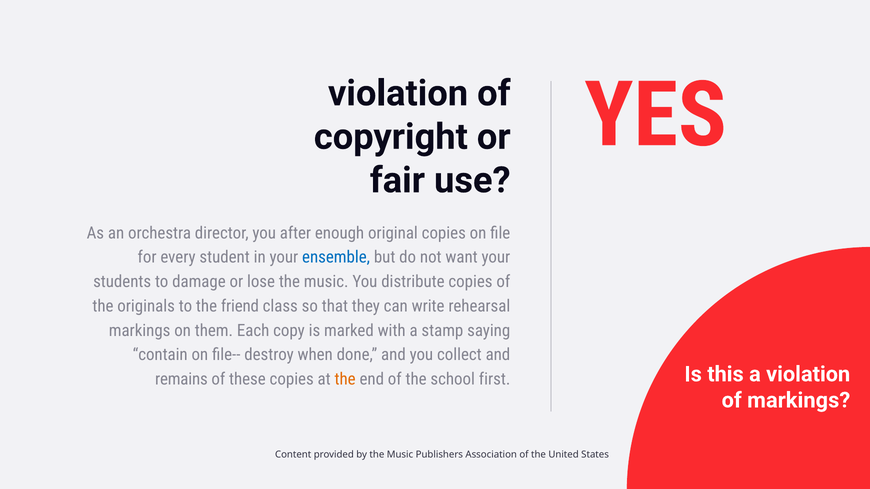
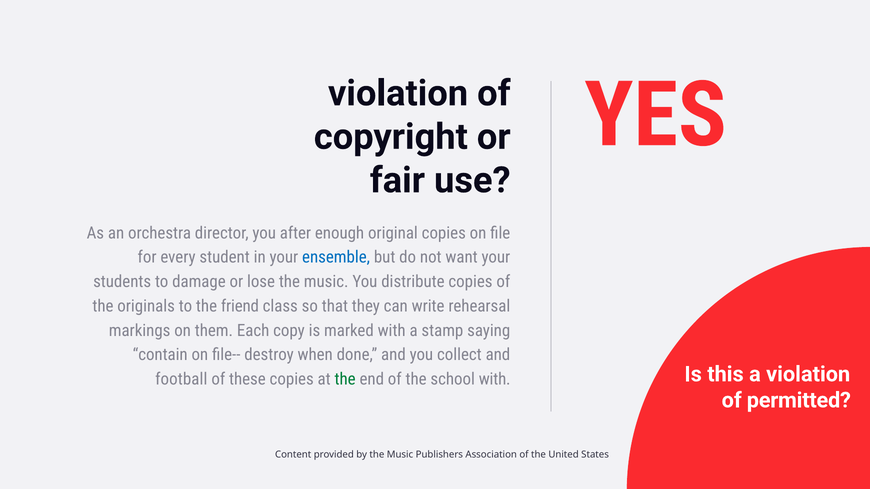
remains: remains -> football (181, 379)
the colour: orange -> green (345, 379)
school first: first -> with (495, 379)
of markings: markings -> permitted (799, 401)
